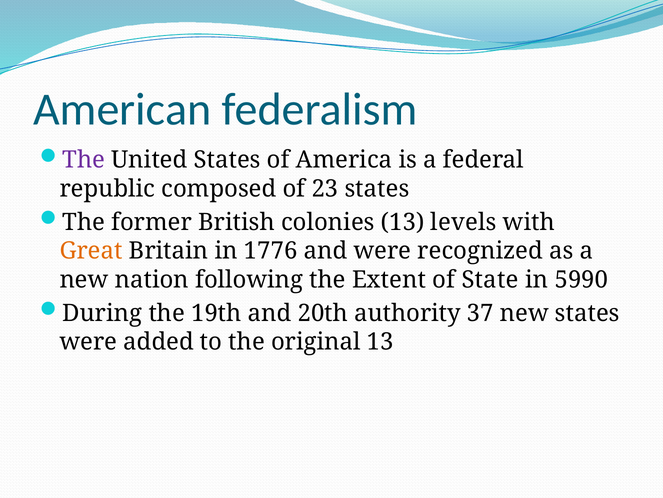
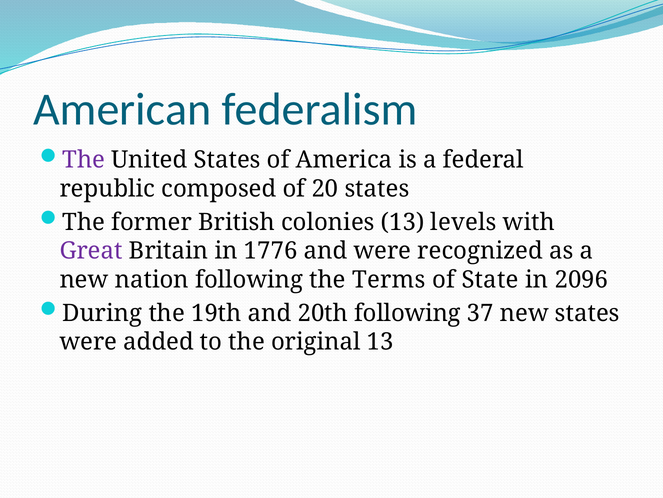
23: 23 -> 20 (325, 188)
Great colour: orange -> purple (91, 251)
Extent: Extent -> Terms (389, 279)
5990: 5990 -> 2096 (581, 279)
20th authority: authority -> following (408, 313)
